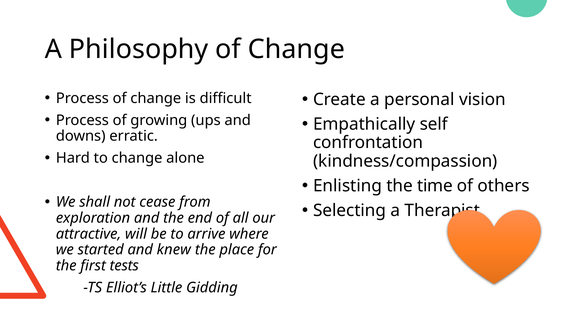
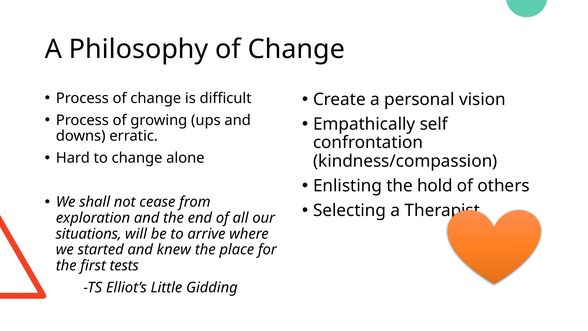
time: time -> hold (435, 186)
attractive: attractive -> situations (89, 234)
